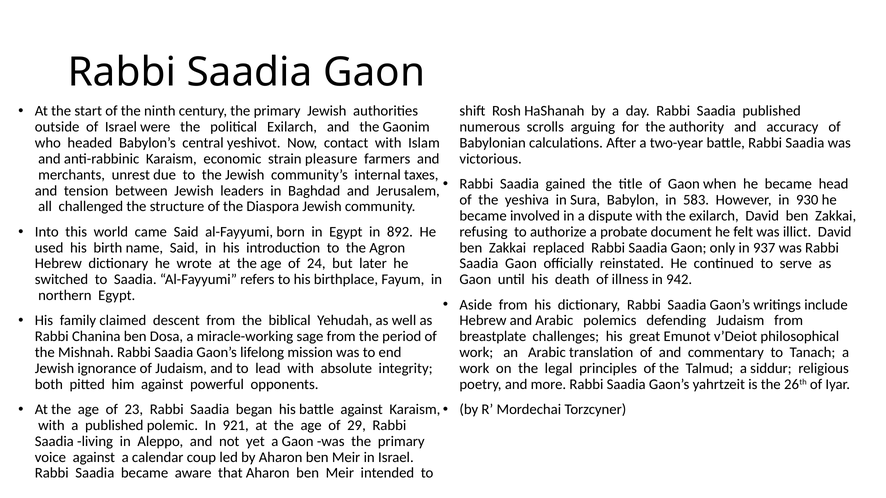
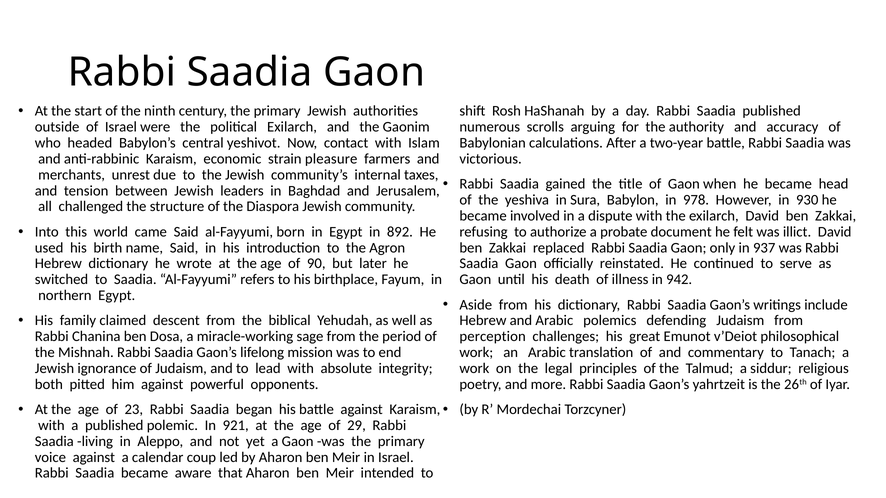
583: 583 -> 978 (696, 200)
24: 24 -> 90 (316, 264)
breastplate: breastplate -> perception (493, 337)
